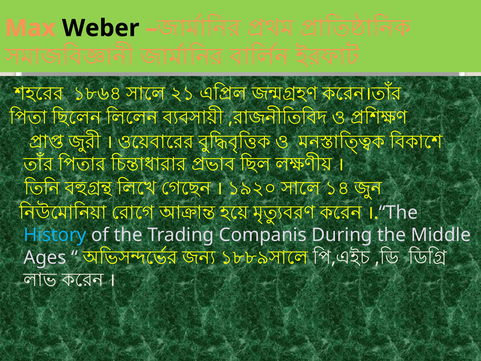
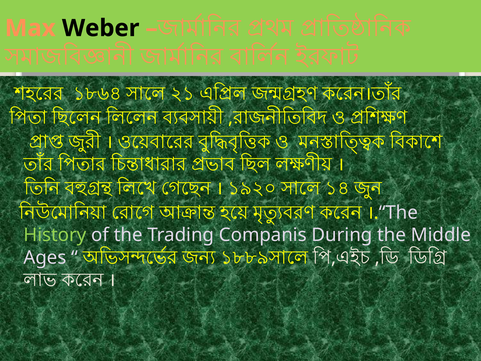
History colour: light blue -> light green (55, 235)
